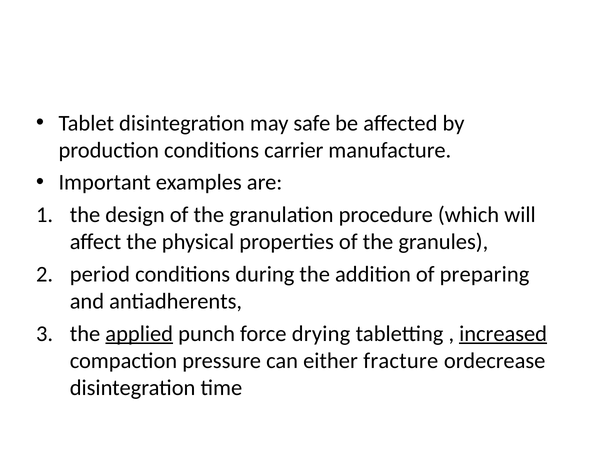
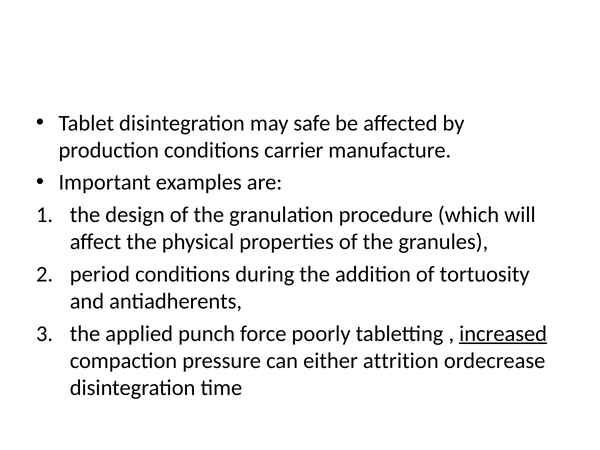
preparing: preparing -> tortuosity (485, 274)
applied underline: present -> none (139, 334)
drying: drying -> poorly (321, 334)
fracture: fracture -> attrition (401, 361)
